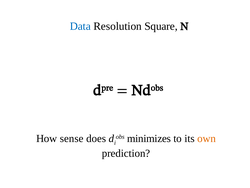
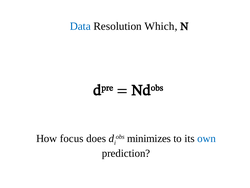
Square: Square -> Which (161, 26)
sense: sense -> focus (72, 138)
own colour: orange -> blue (207, 138)
